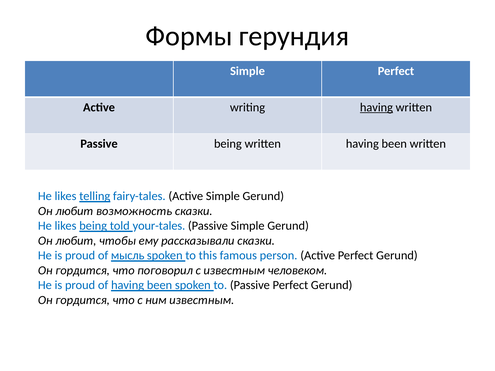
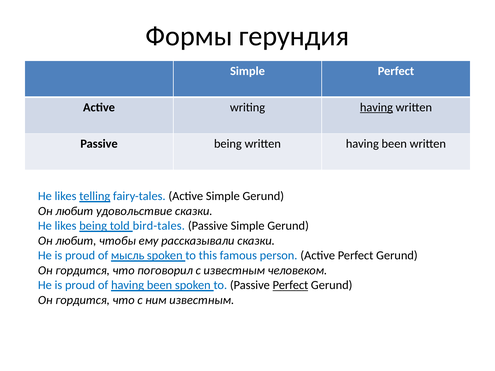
возможность: возможность -> удовольствие (134, 211)
your-tales: your-tales -> bird-tales (159, 226)
Perfect underline: none -> present (290, 285)
